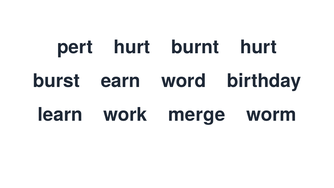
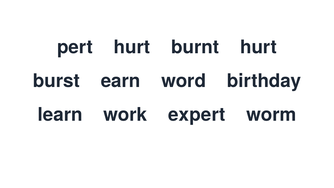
merge: merge -> expert (197, 115)
